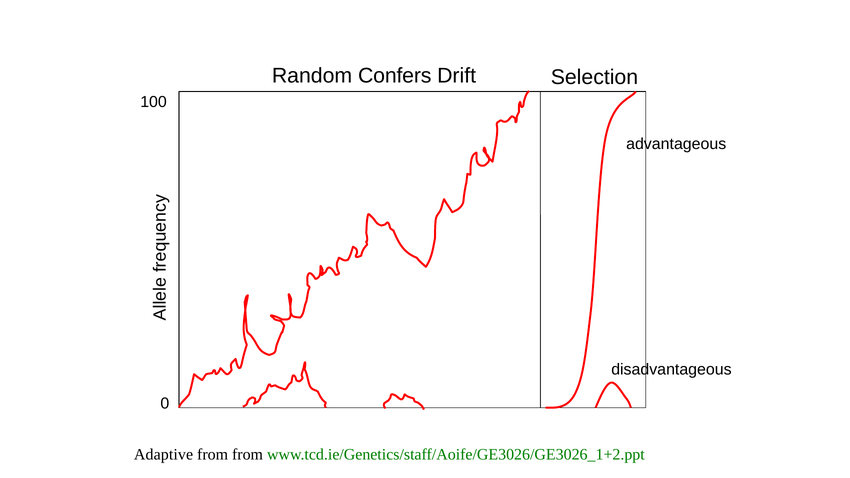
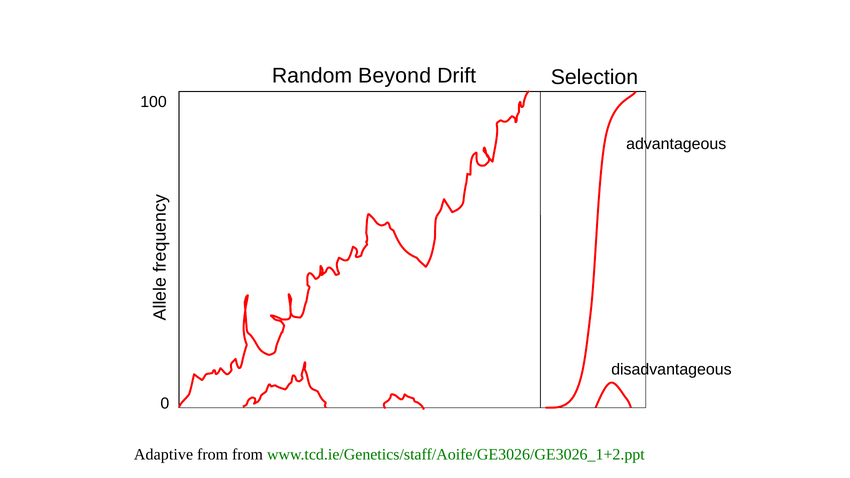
Confers: Confers -> Beyond (395, 76)
